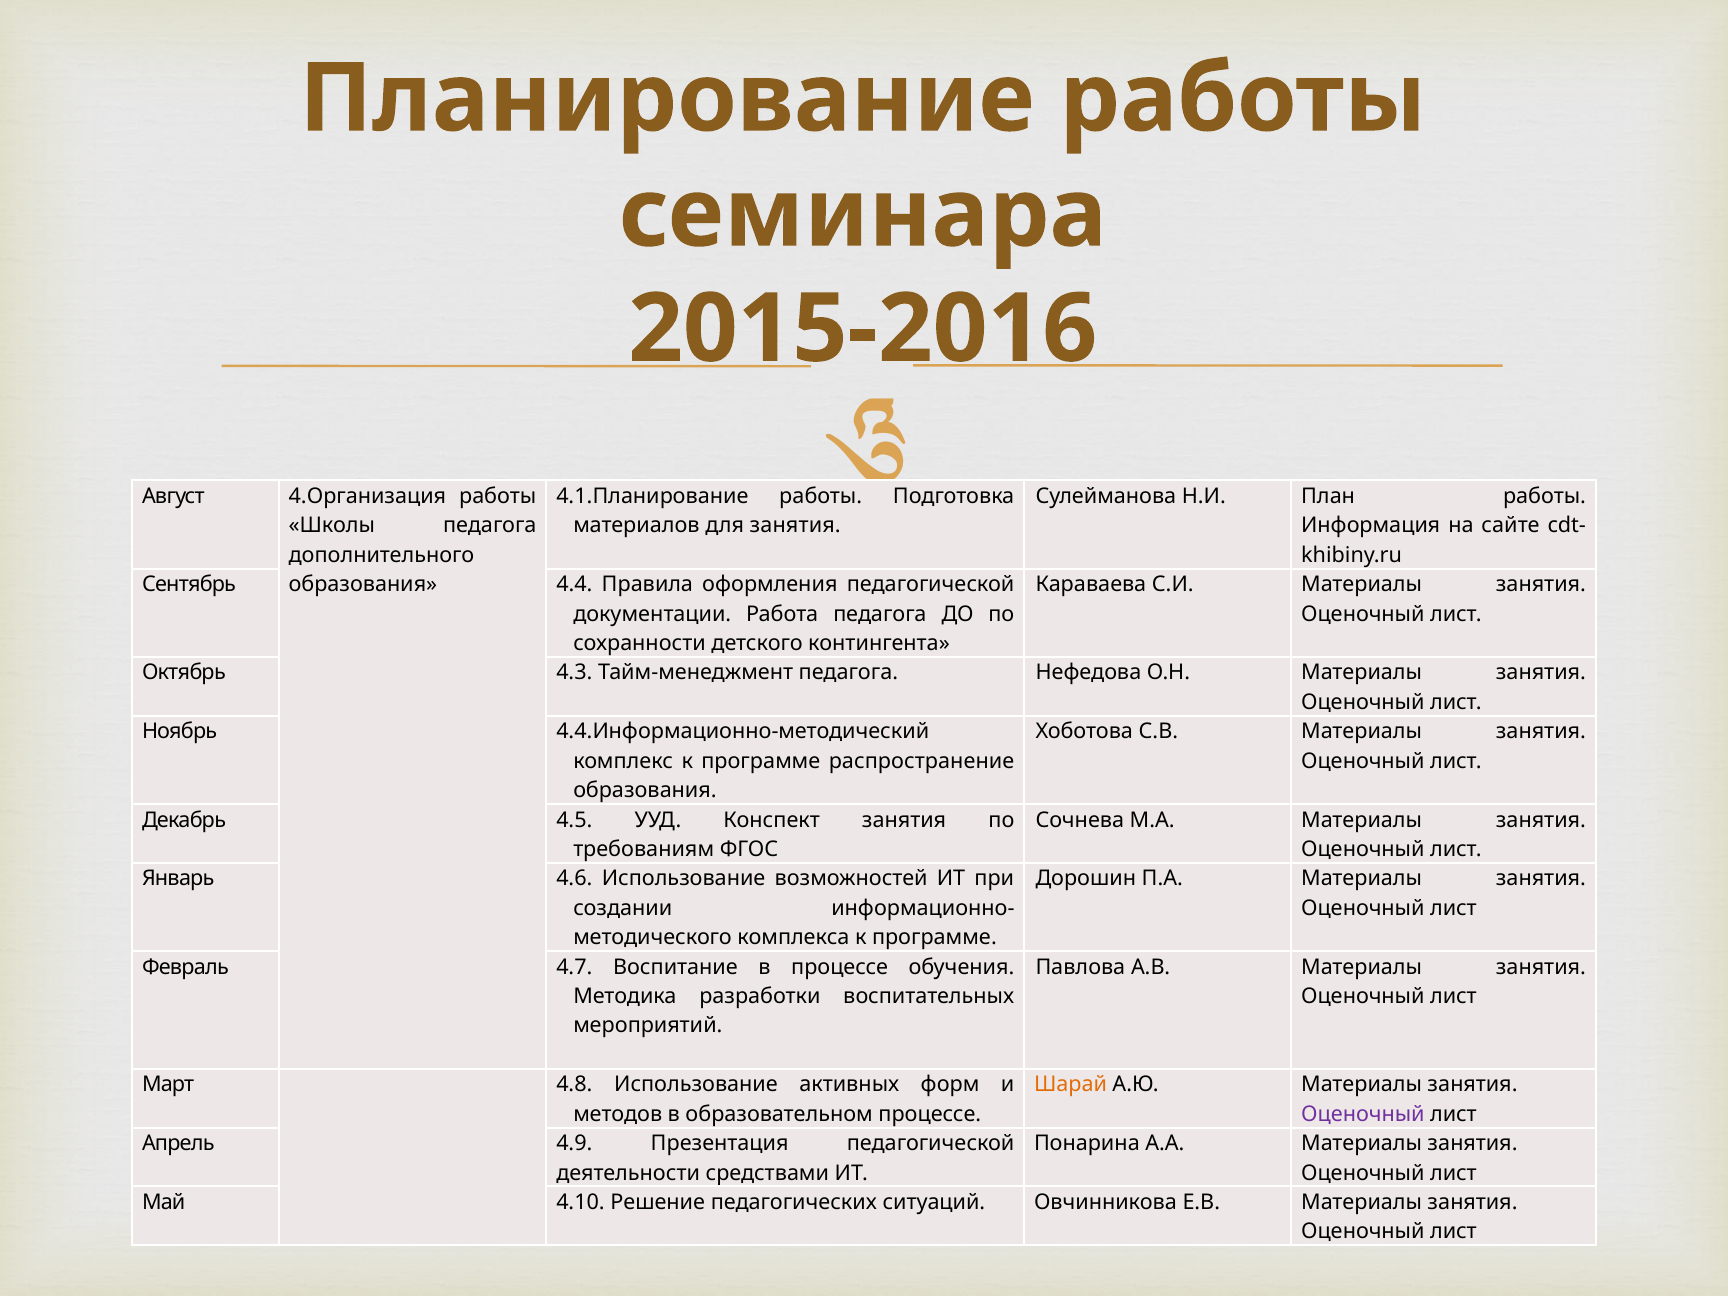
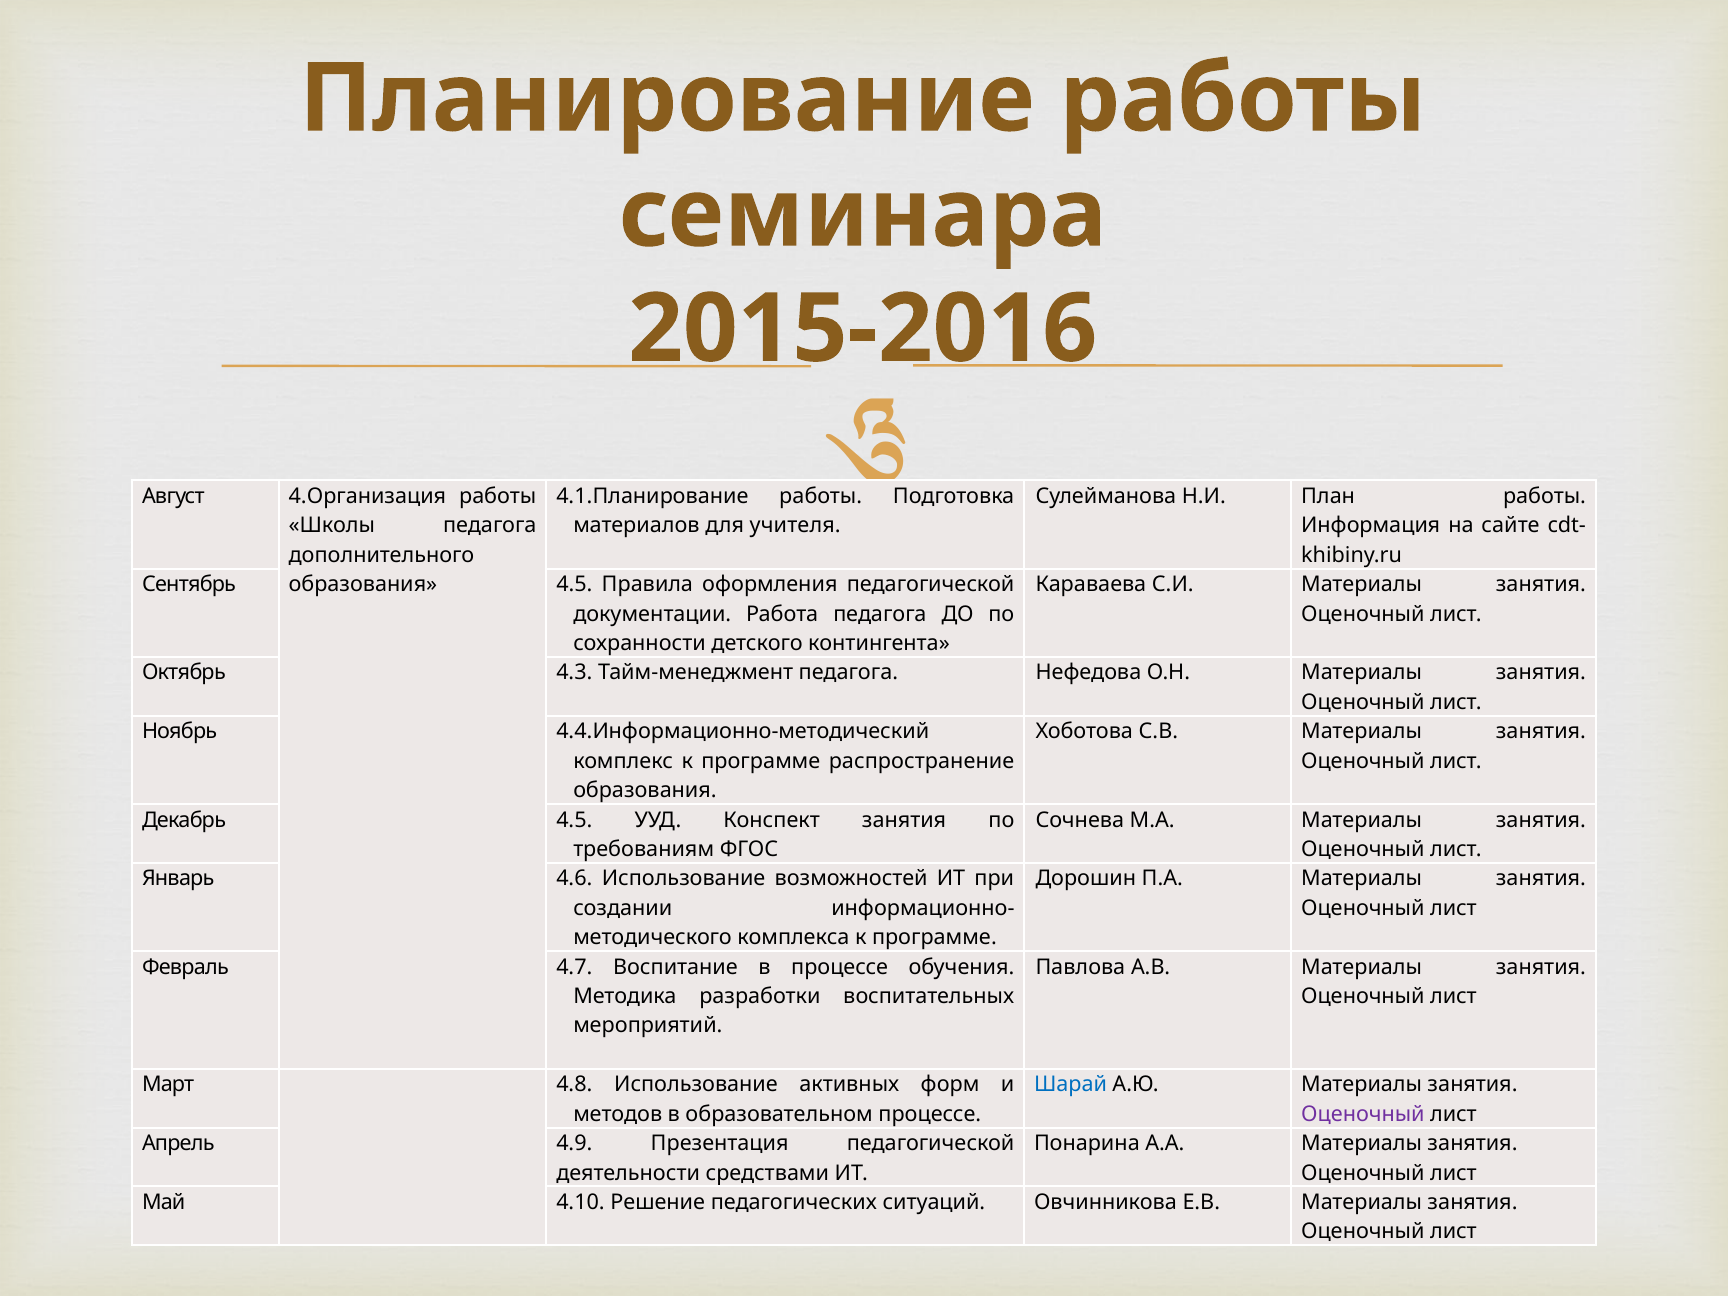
для занятия: занятия -> учителя (795, 526)
Сентябрь 4.4: 4.4 -> 4.5 (574, 585)
Шарай colour: orange -> blue (1071, 1085)
